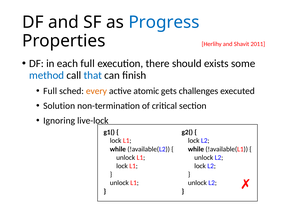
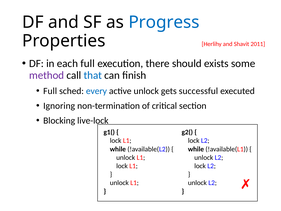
method colour: blue -> purple (47, 75)
every colour: orange -> blue (96, 91)
active atomic: atomic -> unlock (146, 91)
challenges: challenges -> successful (198, 91)
Solution: Solution -> Ignoring (59, 106)
Ignoring: Ignoring -> Blocking (59, 120)
